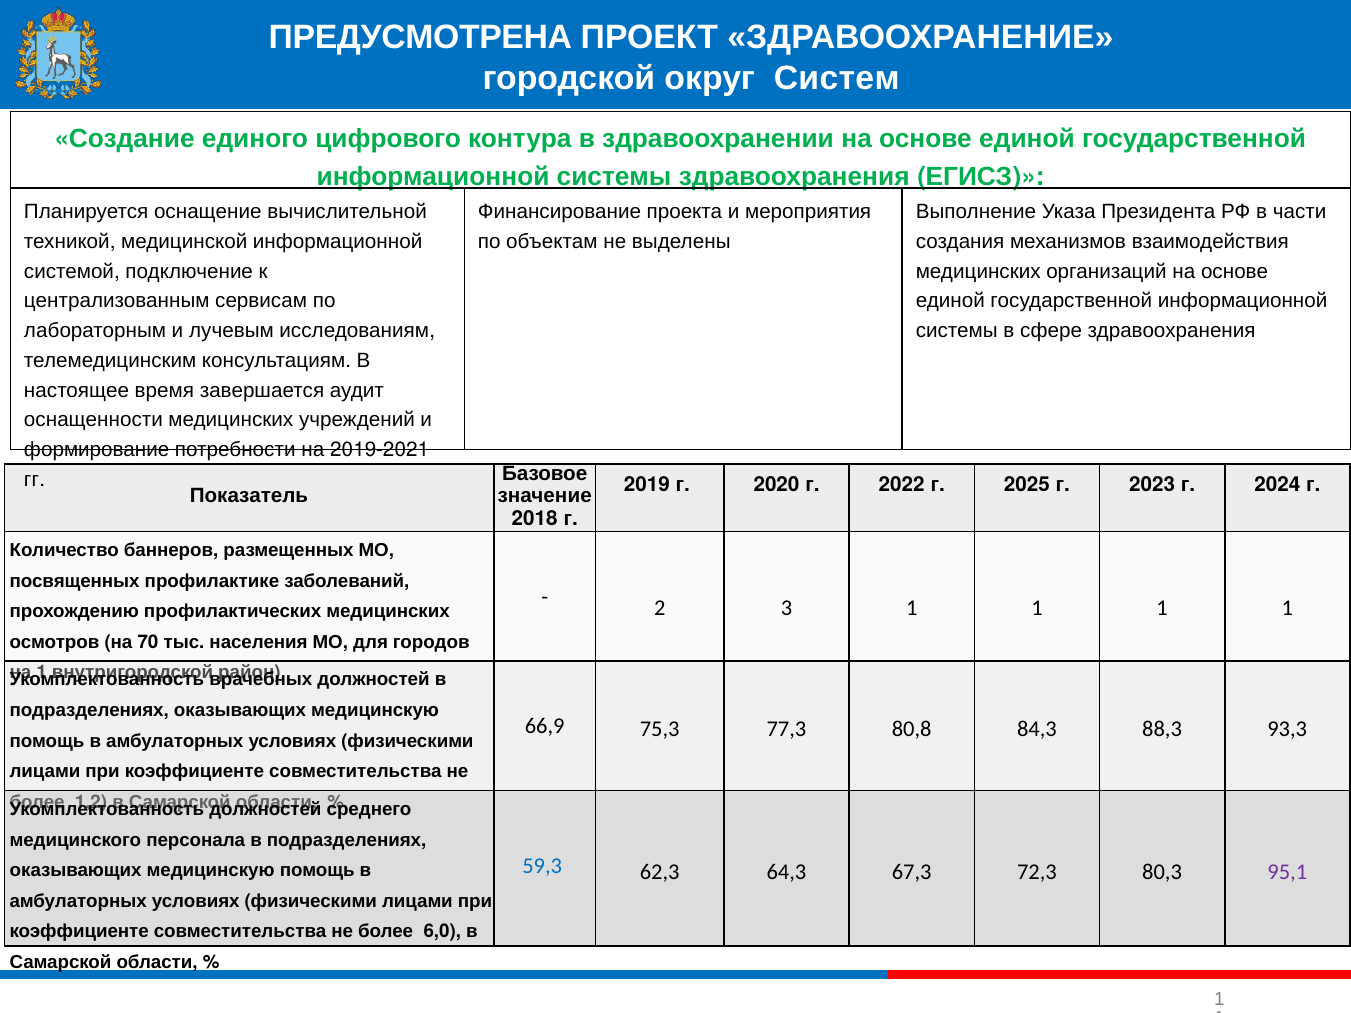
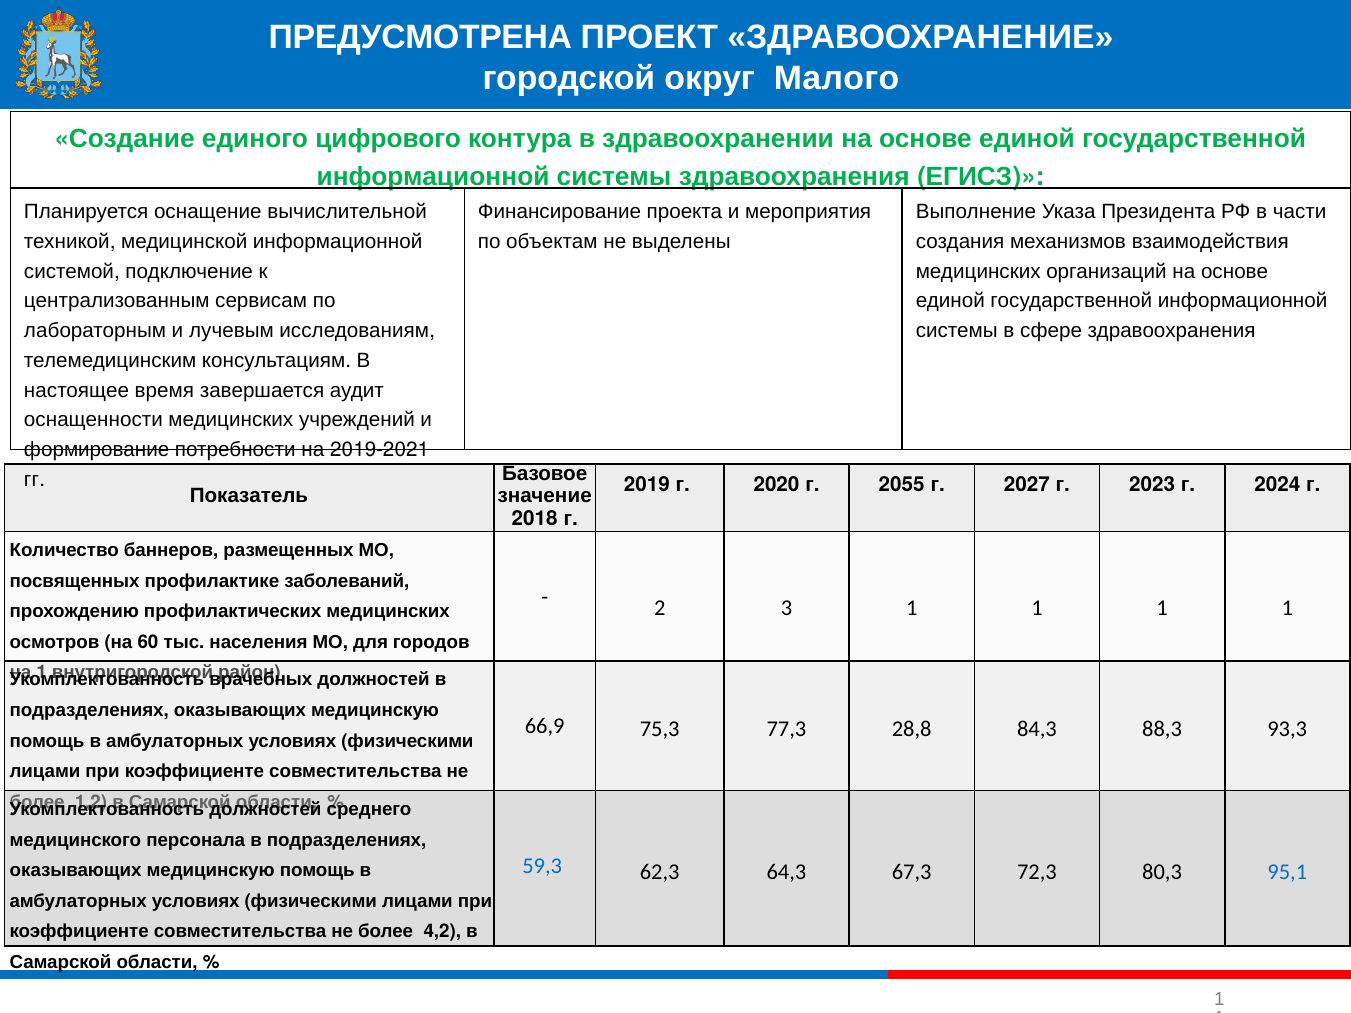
Систем: Систем -> Малого (837, 78)
2022: 2022 -> 2055 (902, 485)
2025: 2025 -> 2027 (1027, 485)
70: 70 -> 60 (148, 642)
80,8: 80,8 -> 28,8 (912, 729)
95,1 colour: purple -> blue (1287, 872)
6,0: 6,0 -> 4,2 (442, 932)
